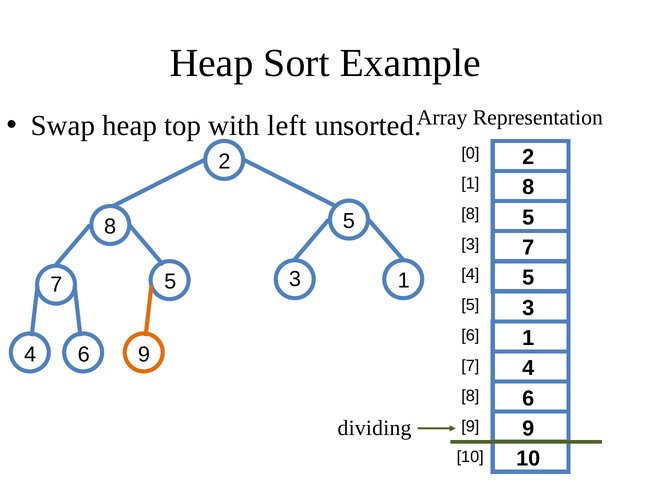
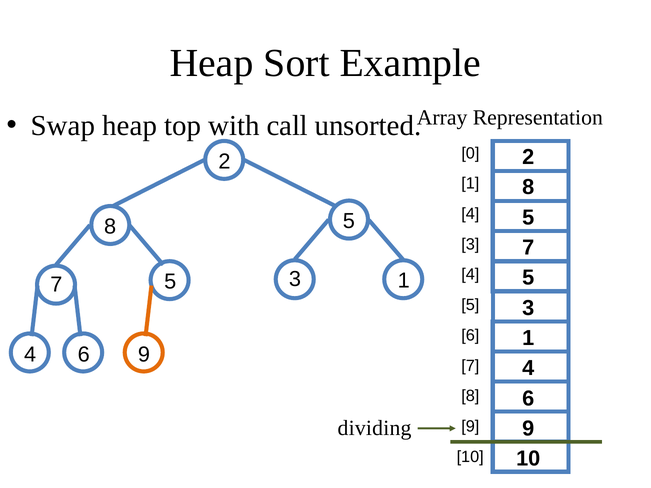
left: left -> call (287, 126)
8: 8 -> 4 (470, 214)
